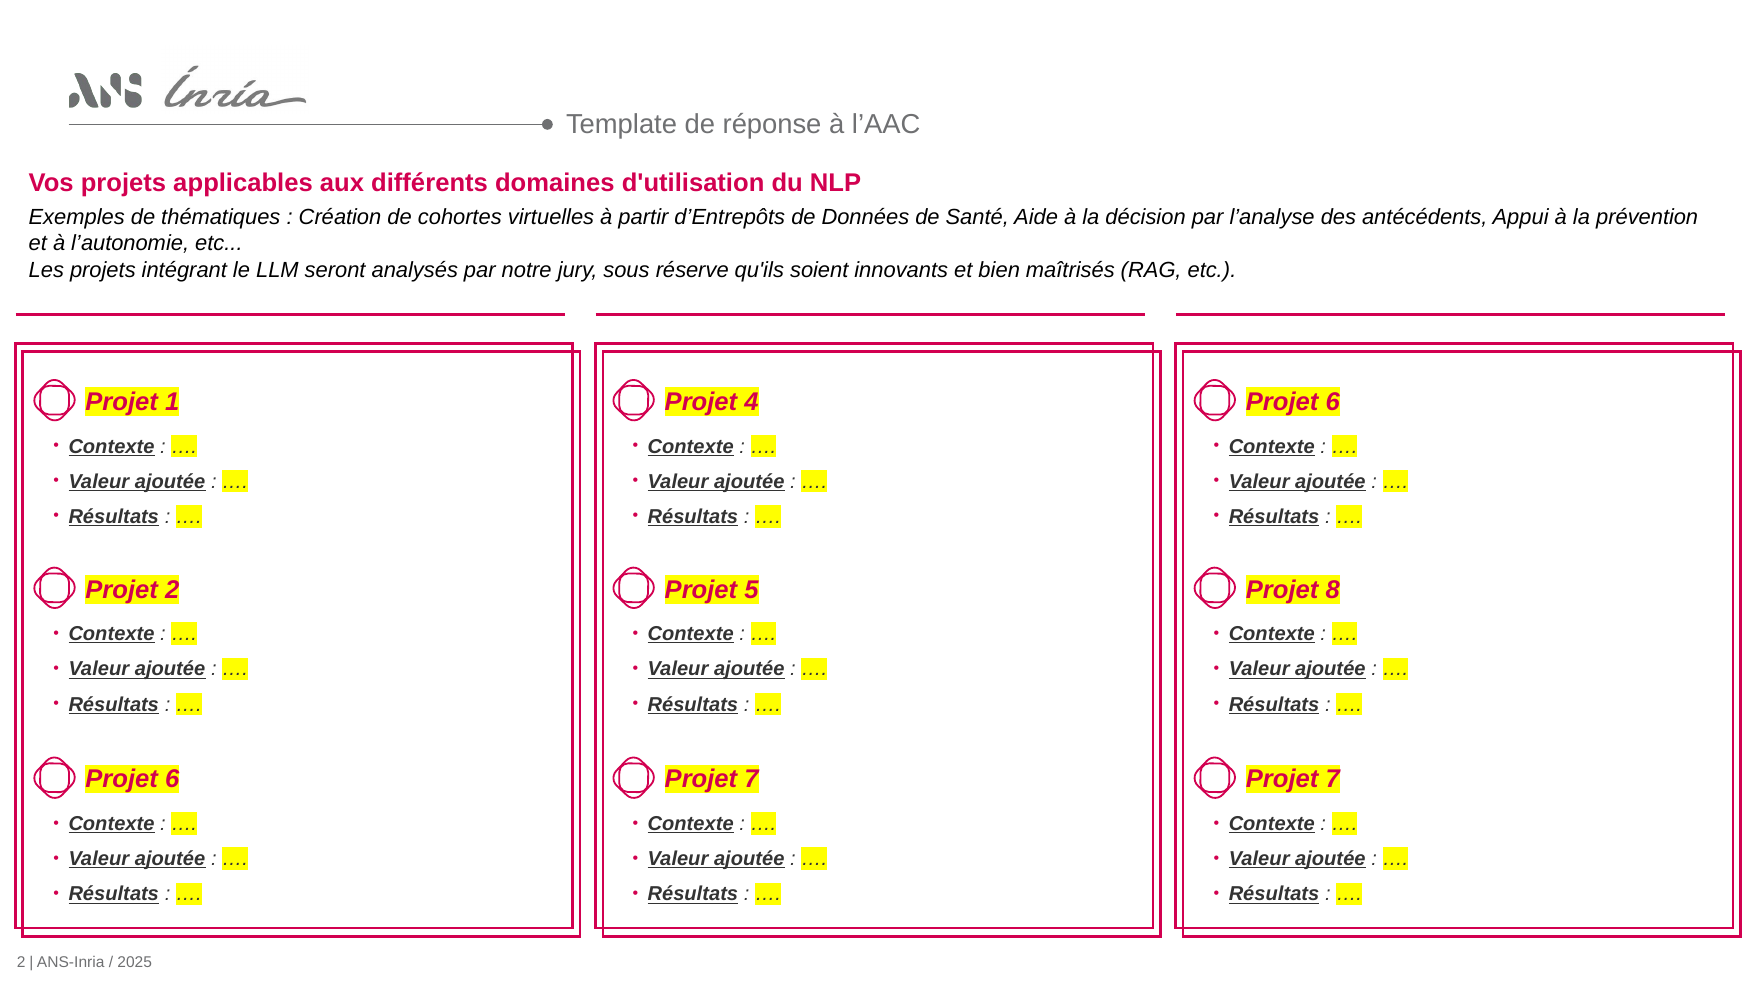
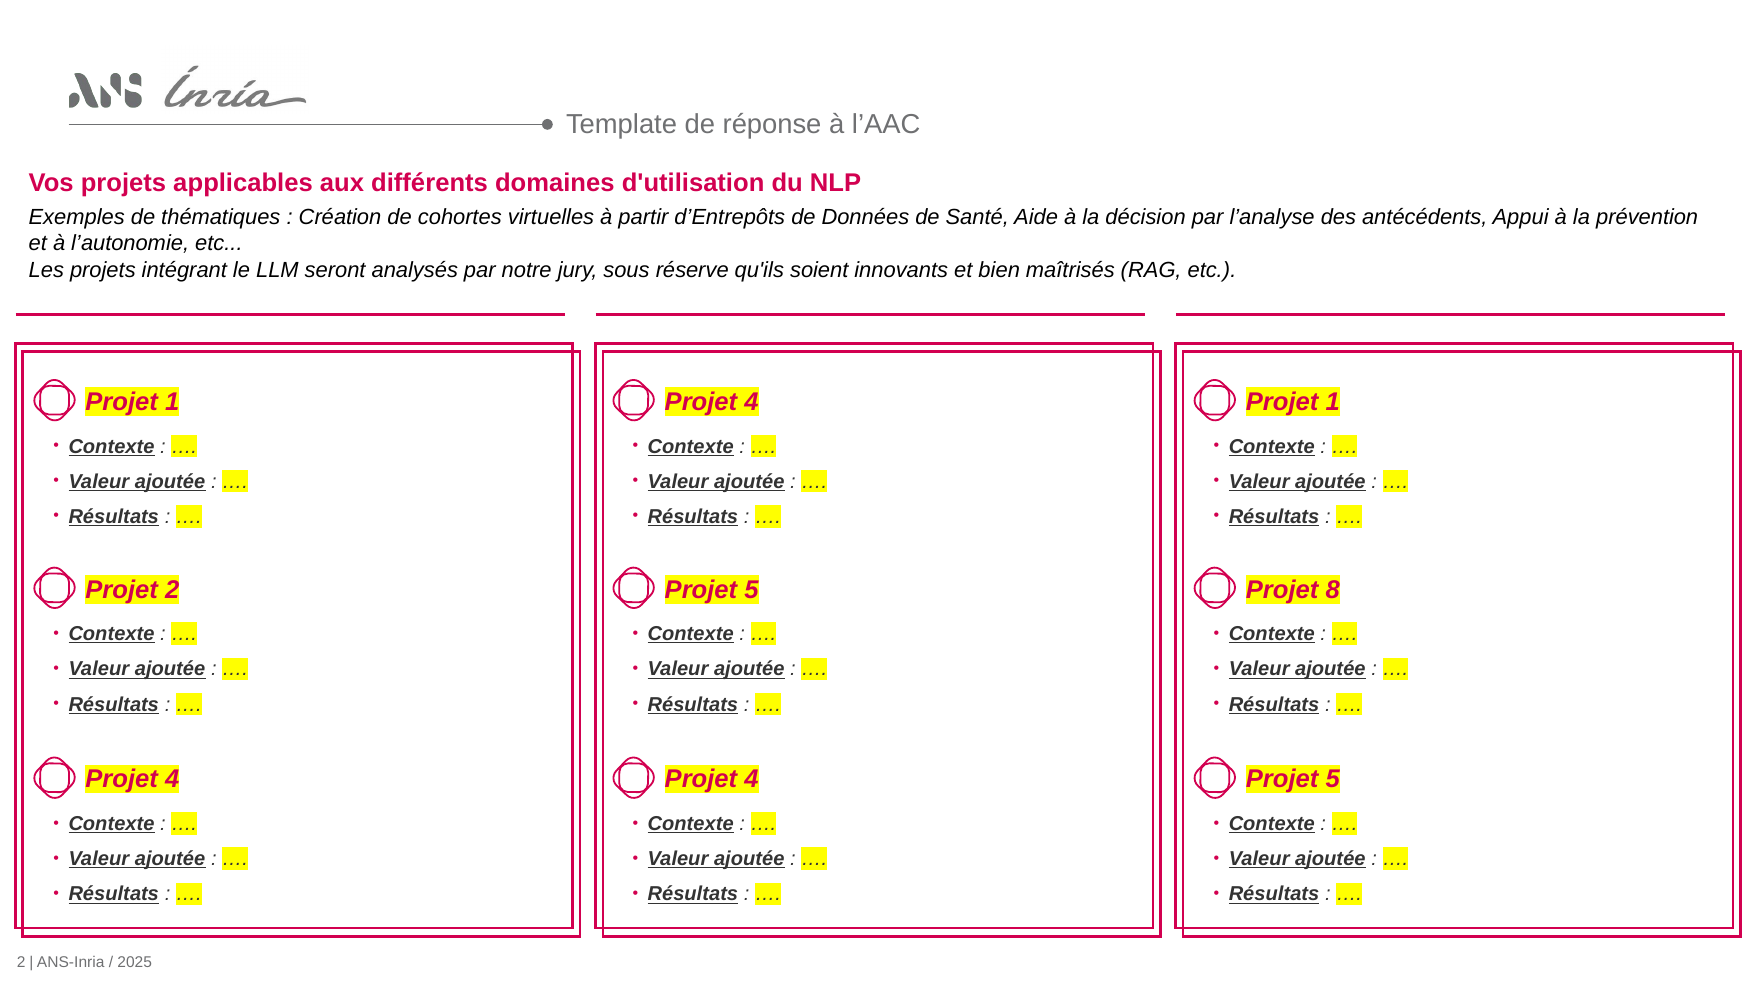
6: 6 -> 1 (1333, 402)
6: 6 -> 4 (172, 779)
7: 7 -> 4 (752, 779)
7: 7 -> 5 (1333, 779)
